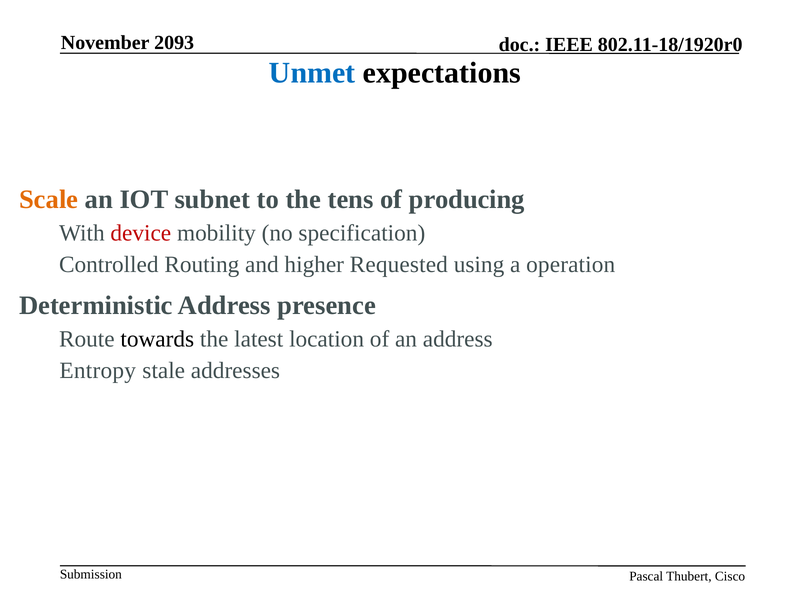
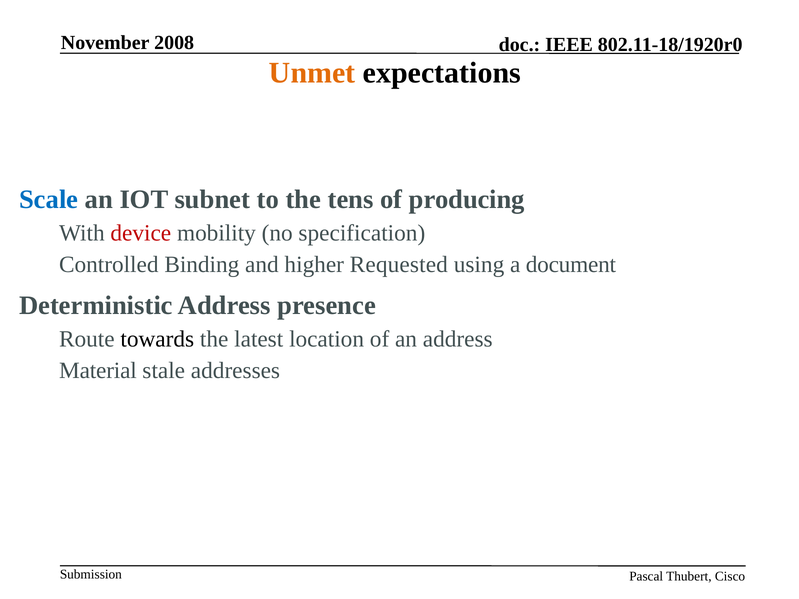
2093: 2093 -> 2008 (174, 43)
Unmet colour: blue -> orange (312, 73)
Scale colour: orange -> blue (49, 200)
Routing: Routing -> Binding (202, 265)
operation: operation -> document (571, 265)
Entropy: Entropy -> Material (98, 371)
